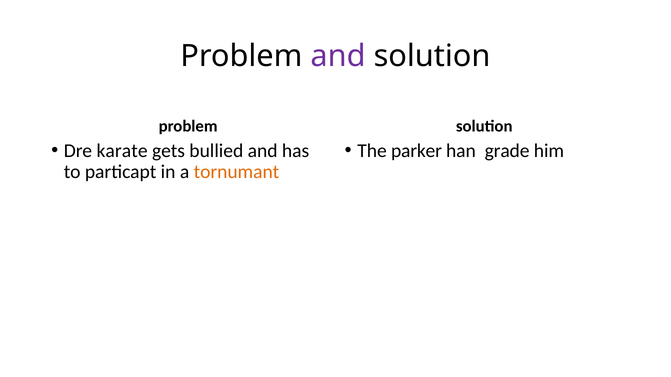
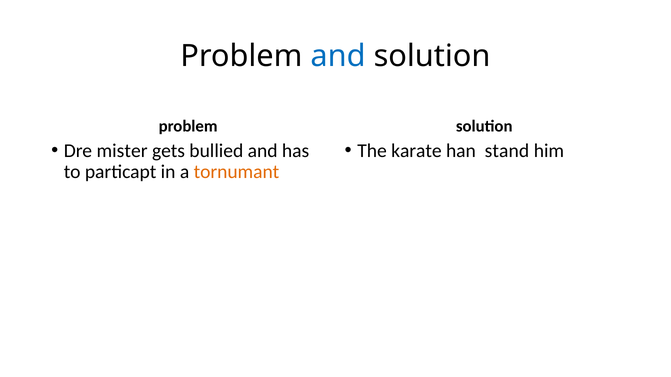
and colour: purple -> blue (338, 56)
karate: karate -> mister (122, 151)
parker: parker -> karate (416, 151)
grade: grade -> stand (507, 151)
